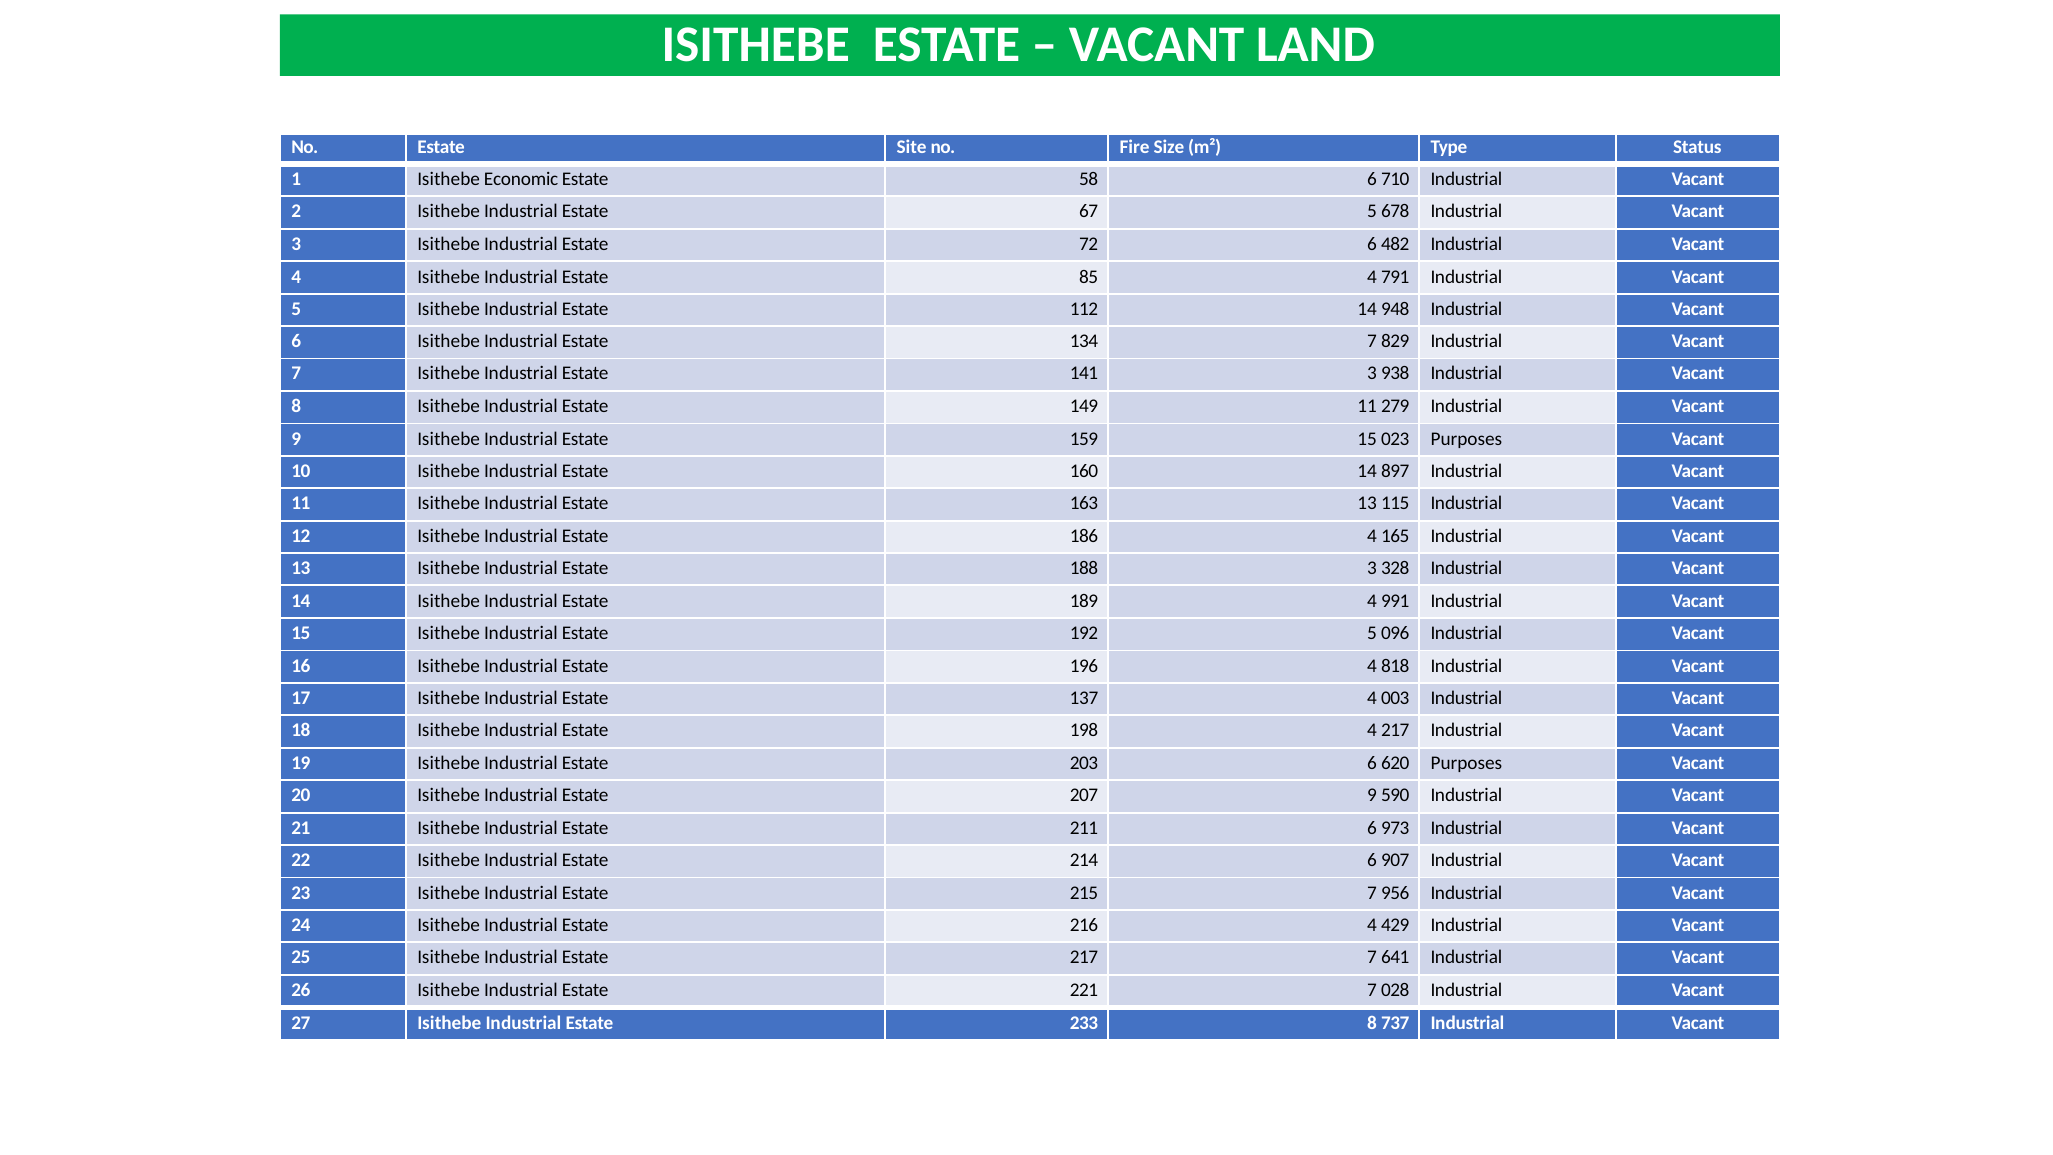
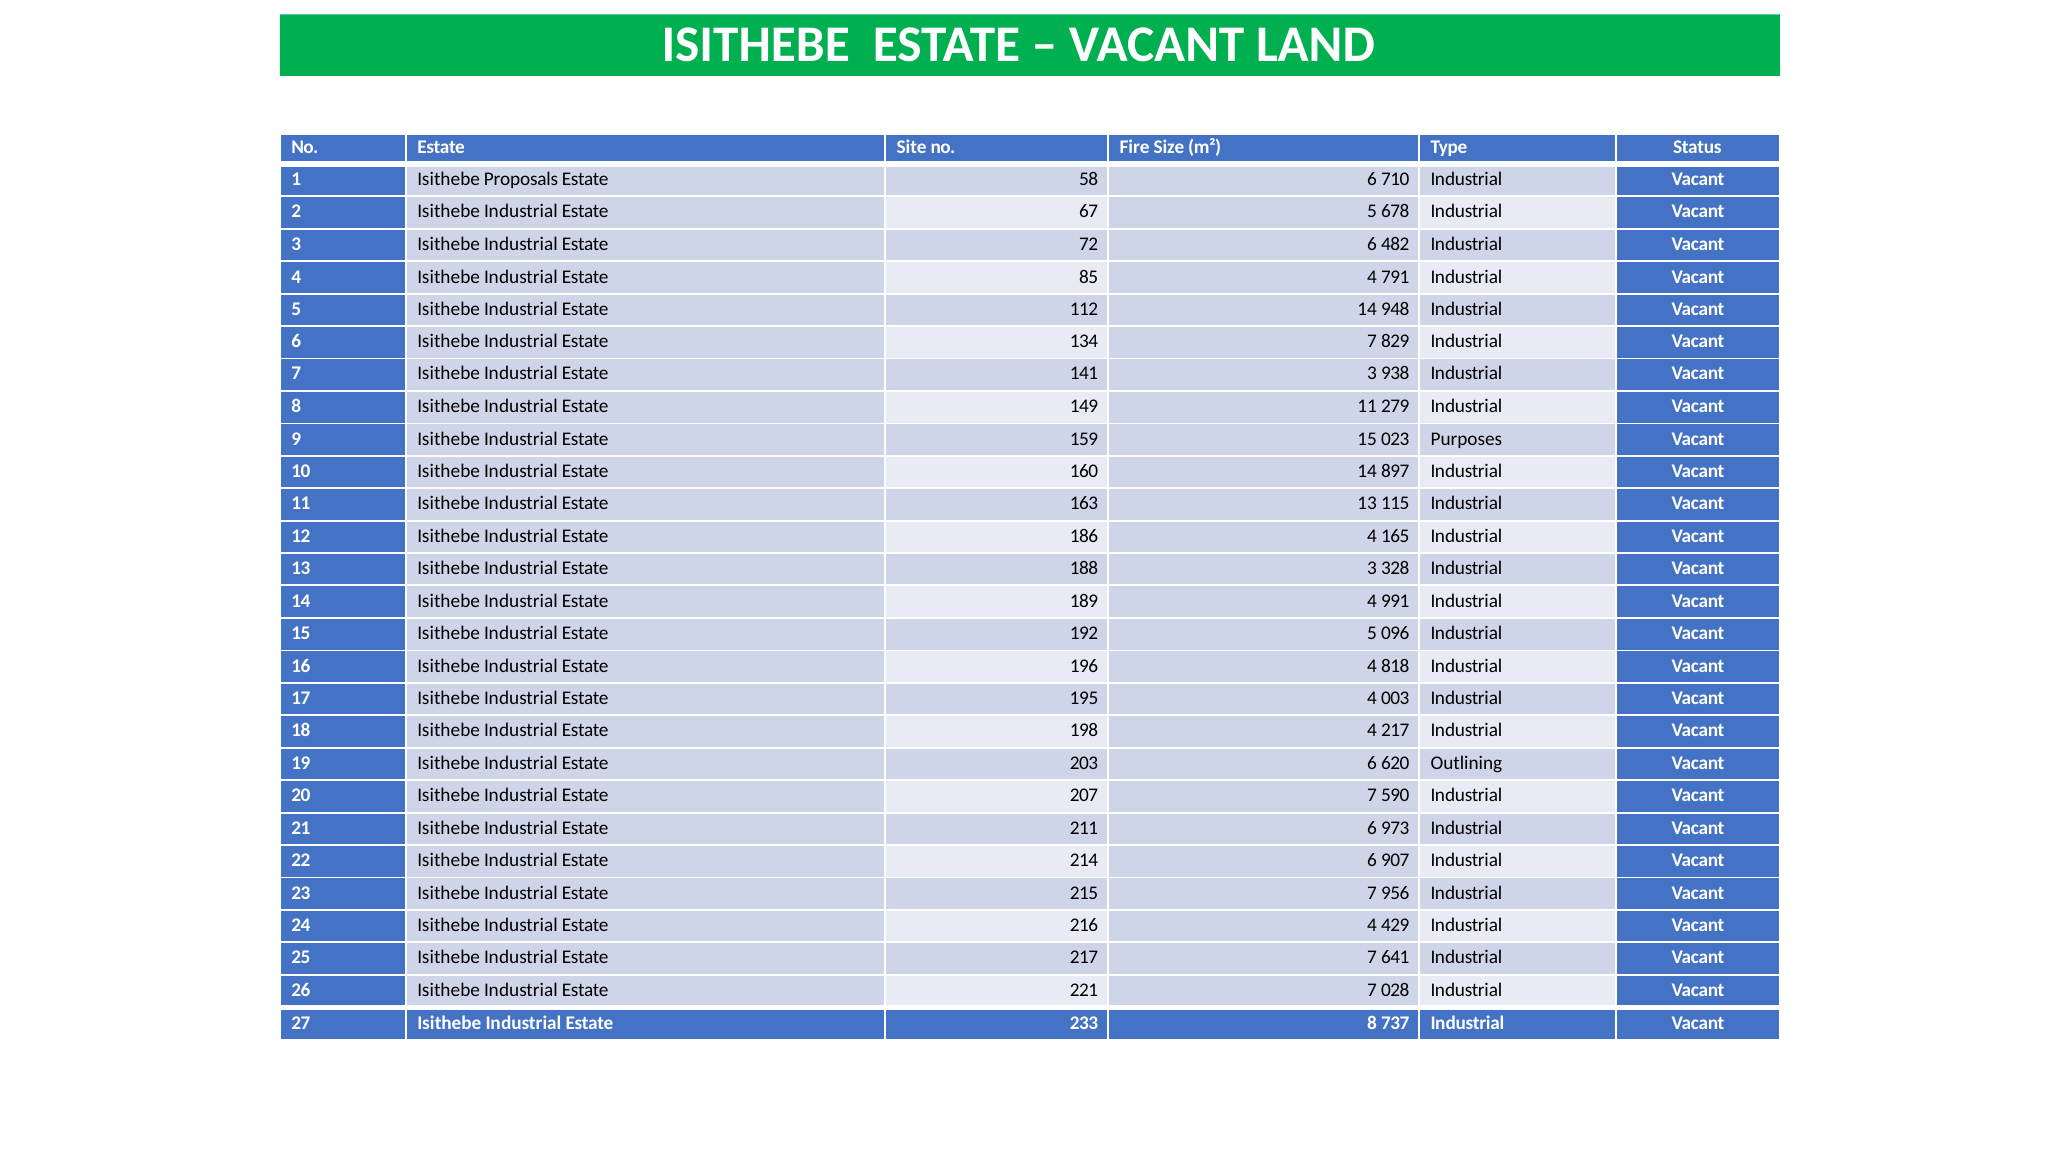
Economic: Economic -> Proposals (521, 179)
137: 137 -> 195 (1084, 698)
620 Purposes: Purposes -> Outlining (1466, 763)
207 9: 9 -> 7 (1372, 795)
